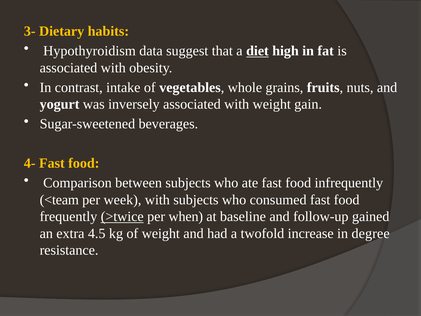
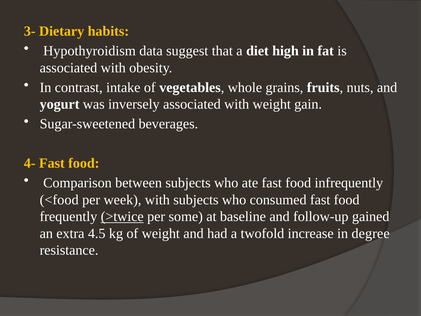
diet underline: present -> none (257, 51)
<team: <team -> <food (59, 200)
when: when -> some (186, 216)
